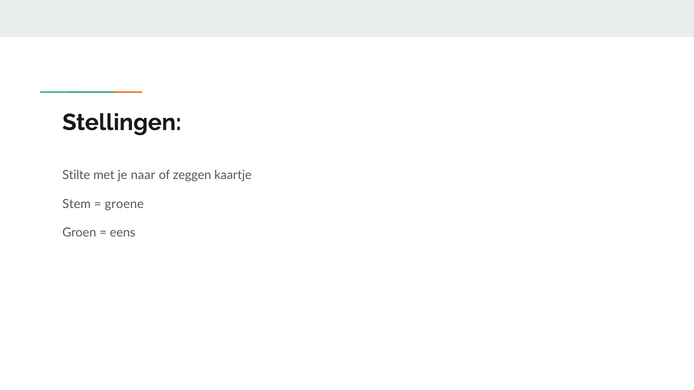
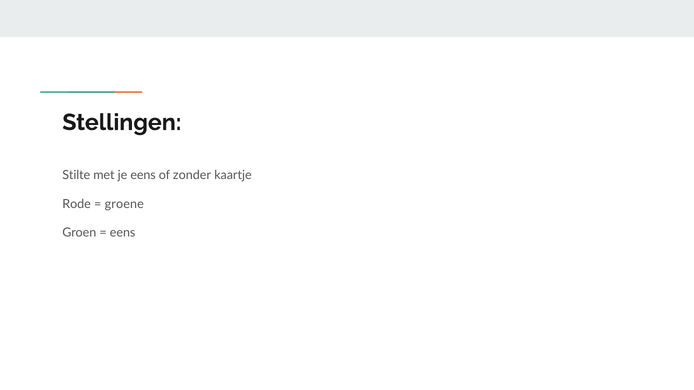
je naar: naar -> eens (143, 175)
zeggen: zeggen -> zonder (192, 175)
Stem: Stem -> Rode (77, 204)
